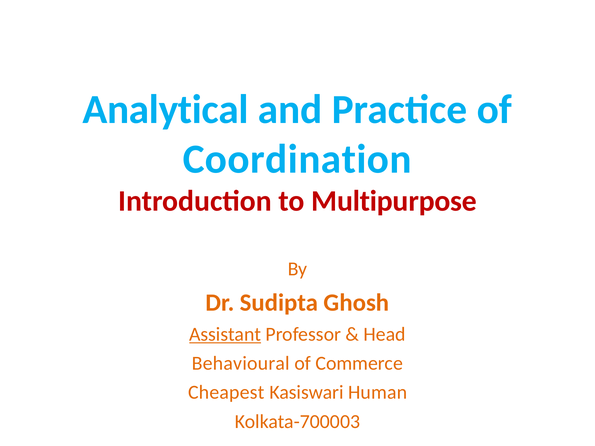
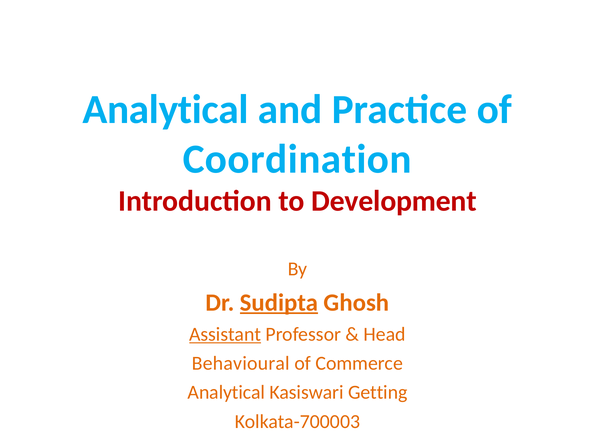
Multipurpose: Multipurpose -> Development (394, 201)
Sudipta underline: none -> present (279, 303)
Cheapest: Cheapest -> Analytical (226, 393)
Human: Human -> Getting (378, 393)
